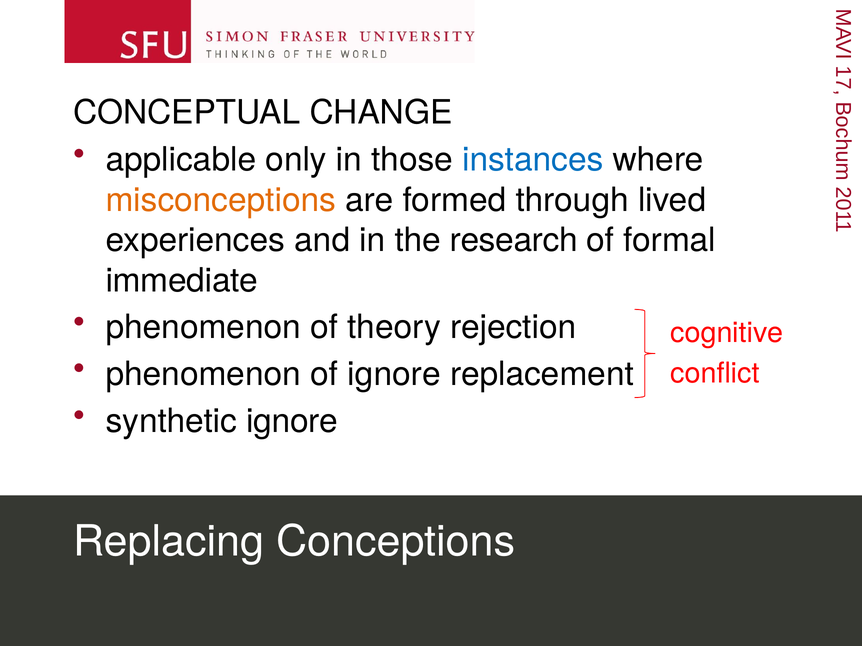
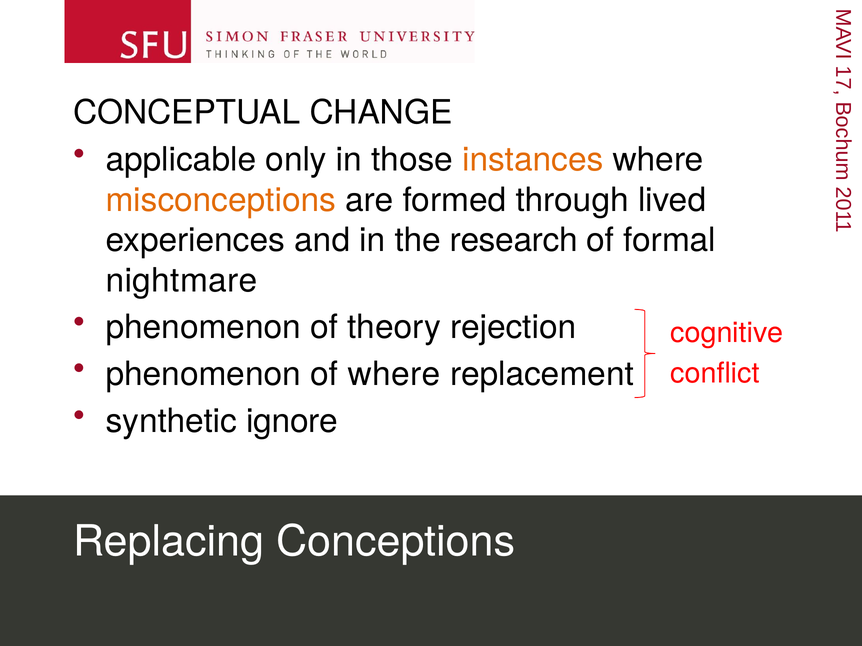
instances colour: blue -> orange (533, 160)
immediate: immediate -> nightmare (182, 281)
of ignore: ignore -> where (394, 375)
